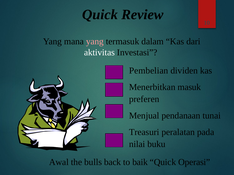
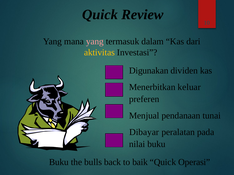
aktivitas colour: white -> yellow (99, 53)
Pembelian: Pembelian -> Digunakan (149, 71)
masuk: masuk -> keluar (189, 87)
Treasuri: Treasuri -> Dibayar (144, 132)
Awal: Awal -> Buku (59, 163)
